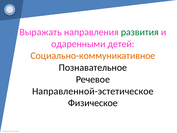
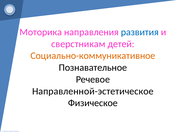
Выражать: Выражать -> Моторика (41, 32)
развития colour: green -> blue (140, 32)
одаренными: одаренными -> сверстникам (78, 44)
